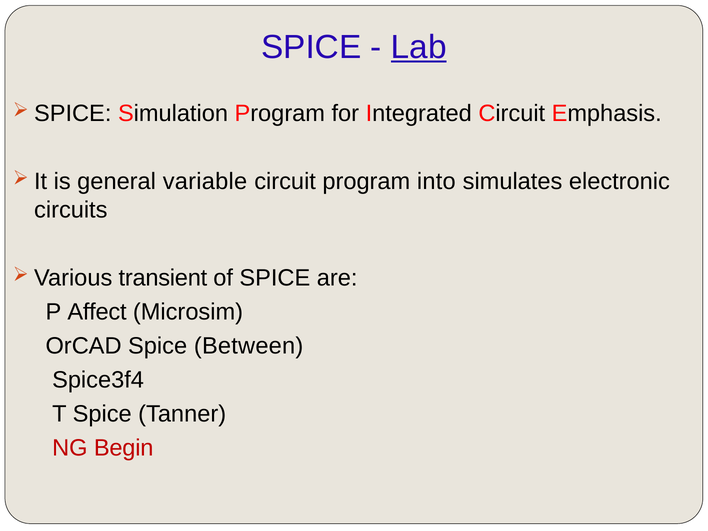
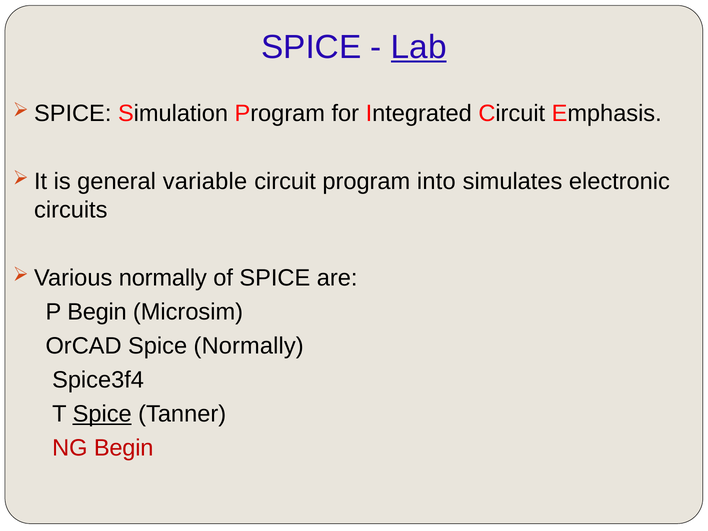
Various transient: transient -> normally (163, 278)
P Affect: Affect -> Begin (97, 312)
Spice Between: Between -> Normally (249, 346)
Spice underline: none -> present (102, 414)
